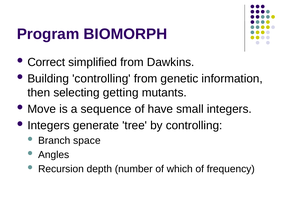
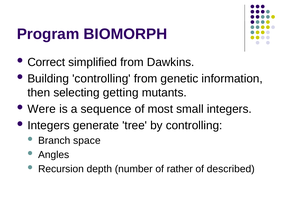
Move: Move -> Were (42, 109)
have: have -> most (160, 109)
which: which -> rather (180, 169)
frequency: frequency -> described (231, 169)
